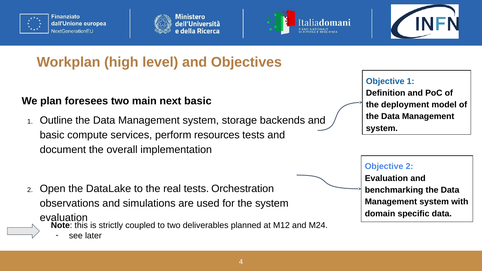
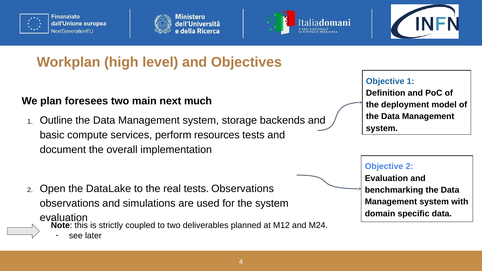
next basic: basic -> much (198, 101)
tests Orchestration: Orchestration -> Observations (243, 189)
